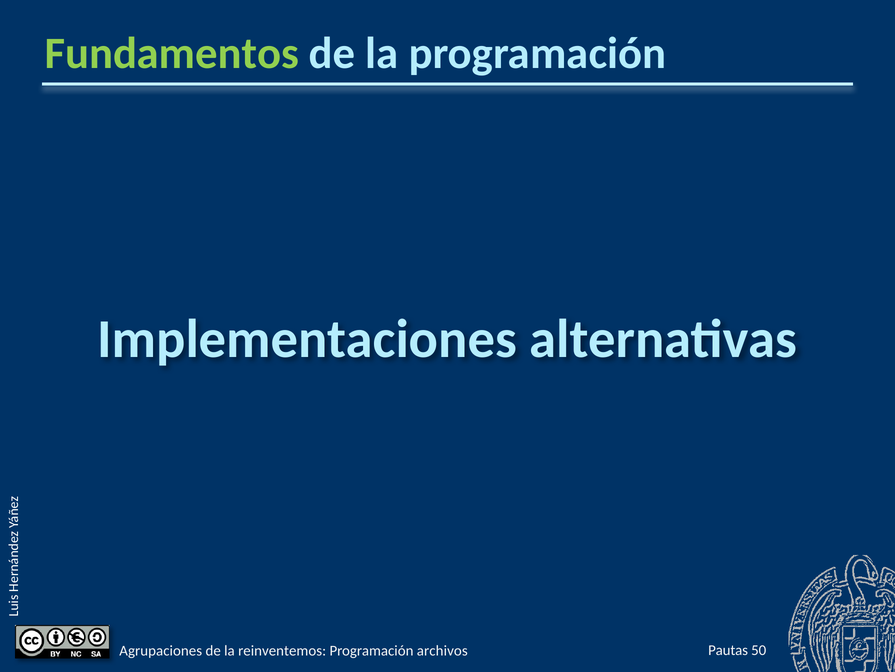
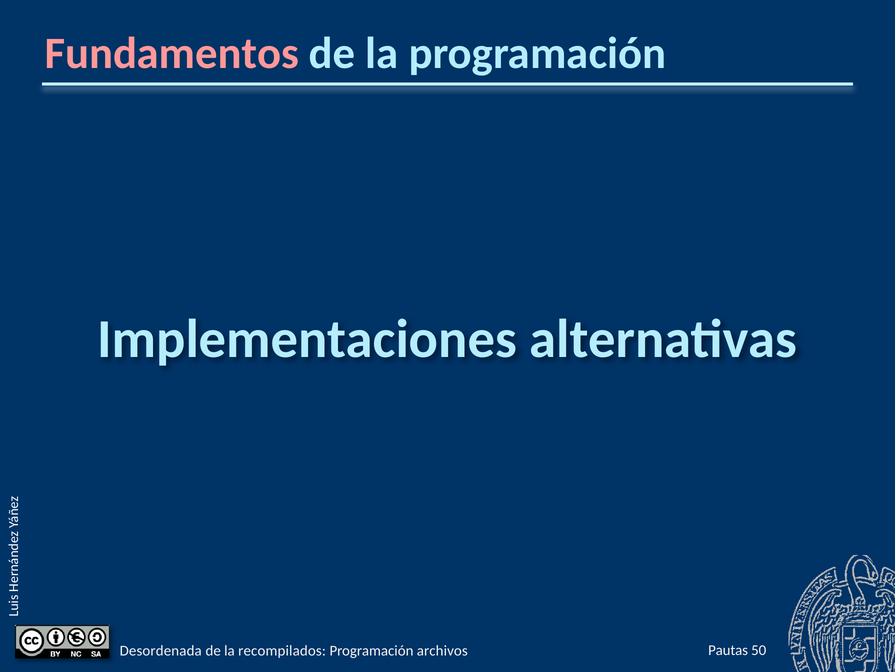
Fundamentos colour: light green -> pink (172, 53)
Agrupaciones: Agrupaciones -> Desordenada (161, 650)
reinventemos: reinventemos -> recompilados (282, 650)
